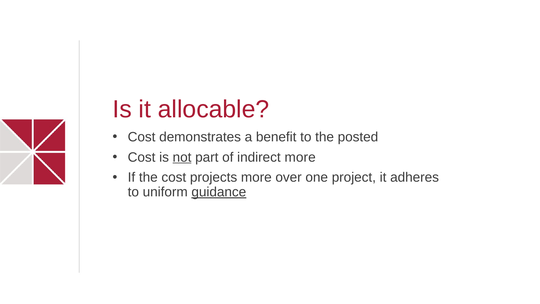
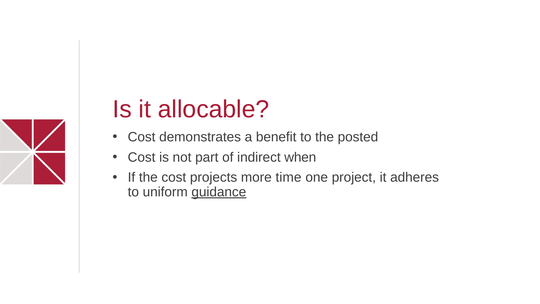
not underline: present -> none (182, 157)
indirect more: more -> when (300, 157)
over: over -> time (288, 177)
